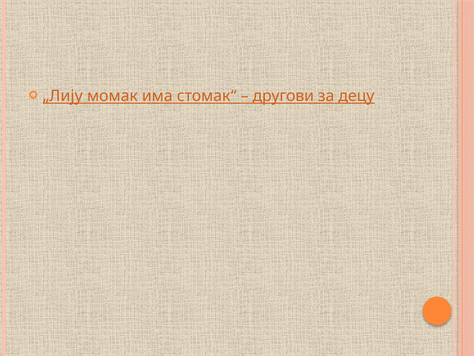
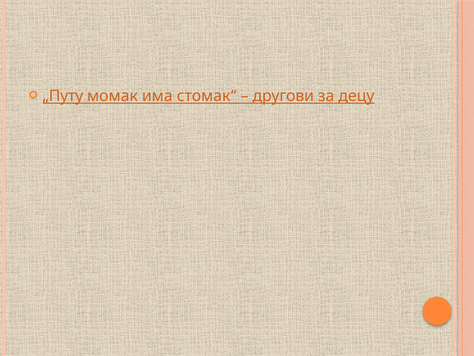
„Лију: „Лију -> „Путу (63, 96)
